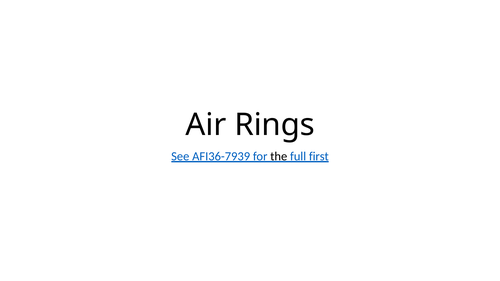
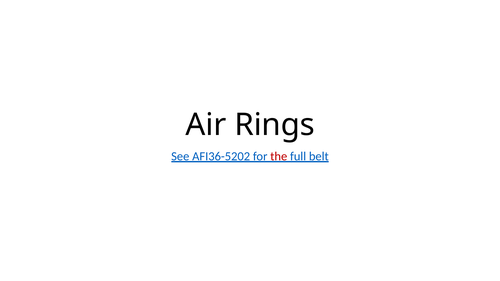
AFI36-7939: AFI36-7939 -> AFI36-5202 (221, 156)
the colour: black -> red (279, 156)
first: first -> belt (319, 156)
